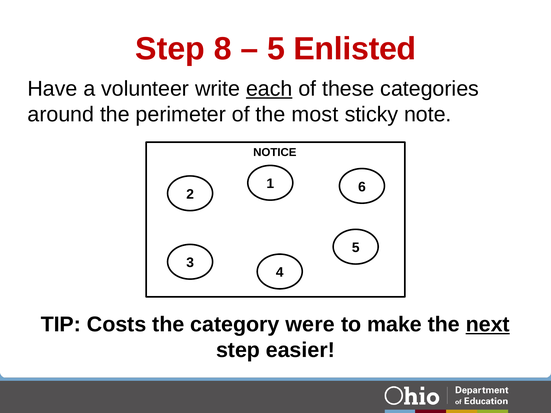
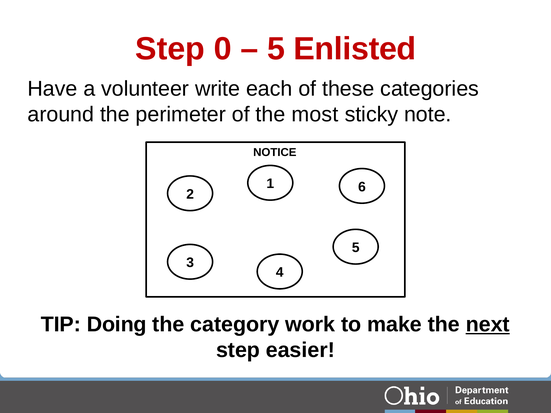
8: 8 -> 0 (223, 49)
each underline: present -> none (269, 89)
Costs: Costs -> Doing (117, 325)
were: were -> work (310, 325)
